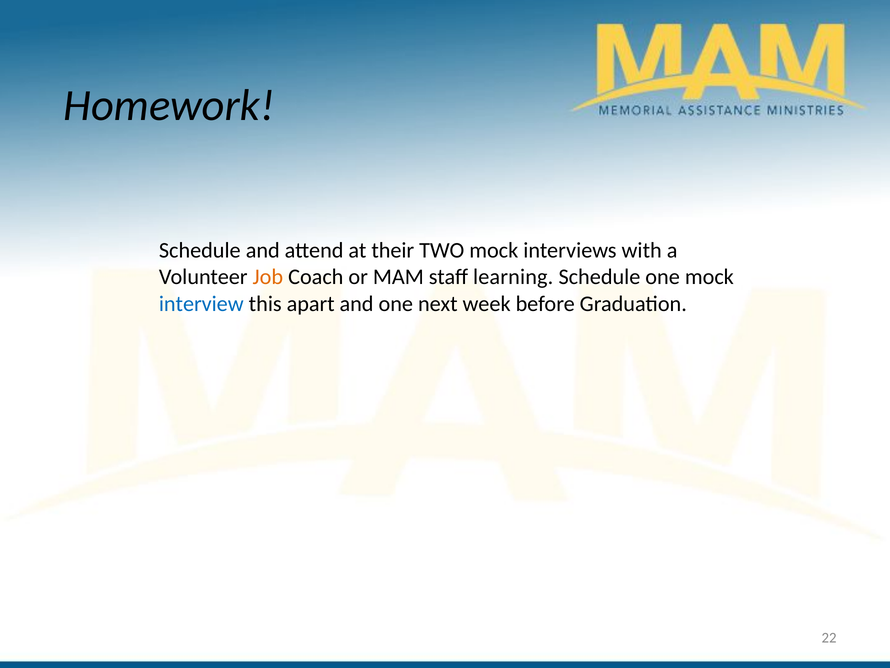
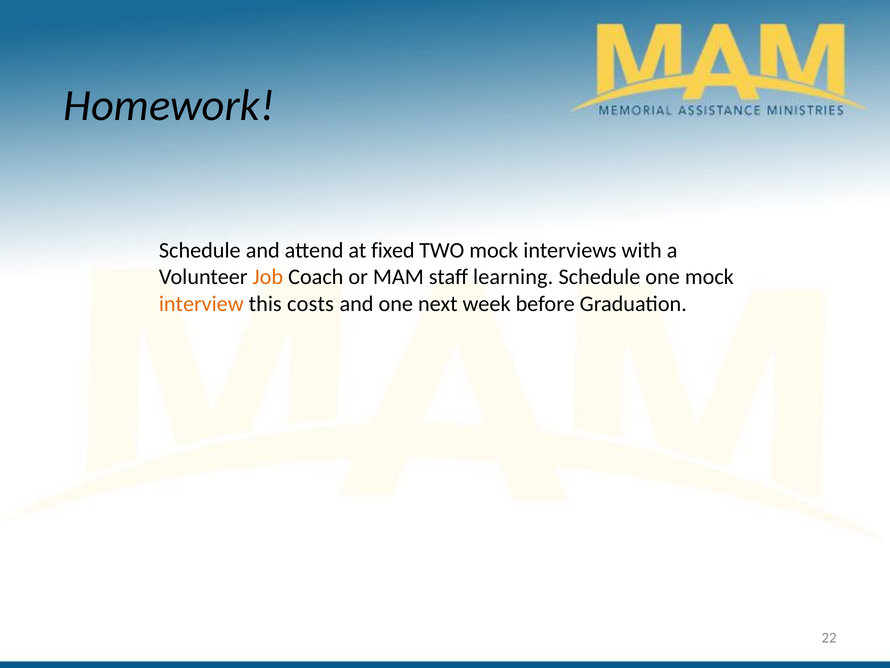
their: their -> fixed (393, 250)
interview colour: blue -> orange (201, 303)
apart: apart -> costs (311, 303)
